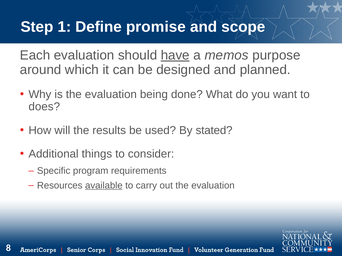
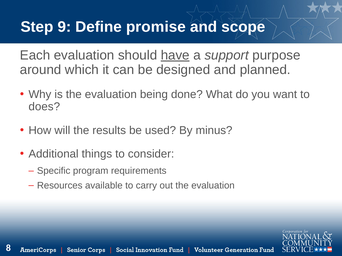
1: 1 -> 9 (64, 27)
memos: memos -> support (227, 55)
stated: stated -> minus (214, 131)
available underline: present -> none (104, 186)
